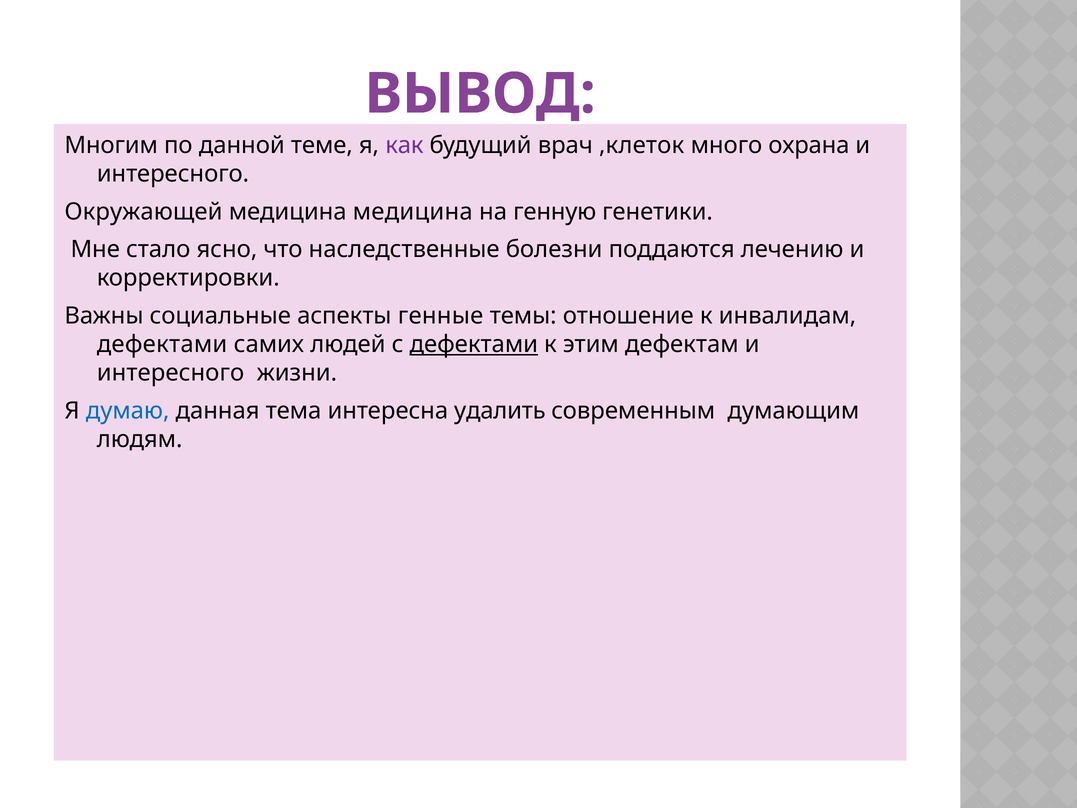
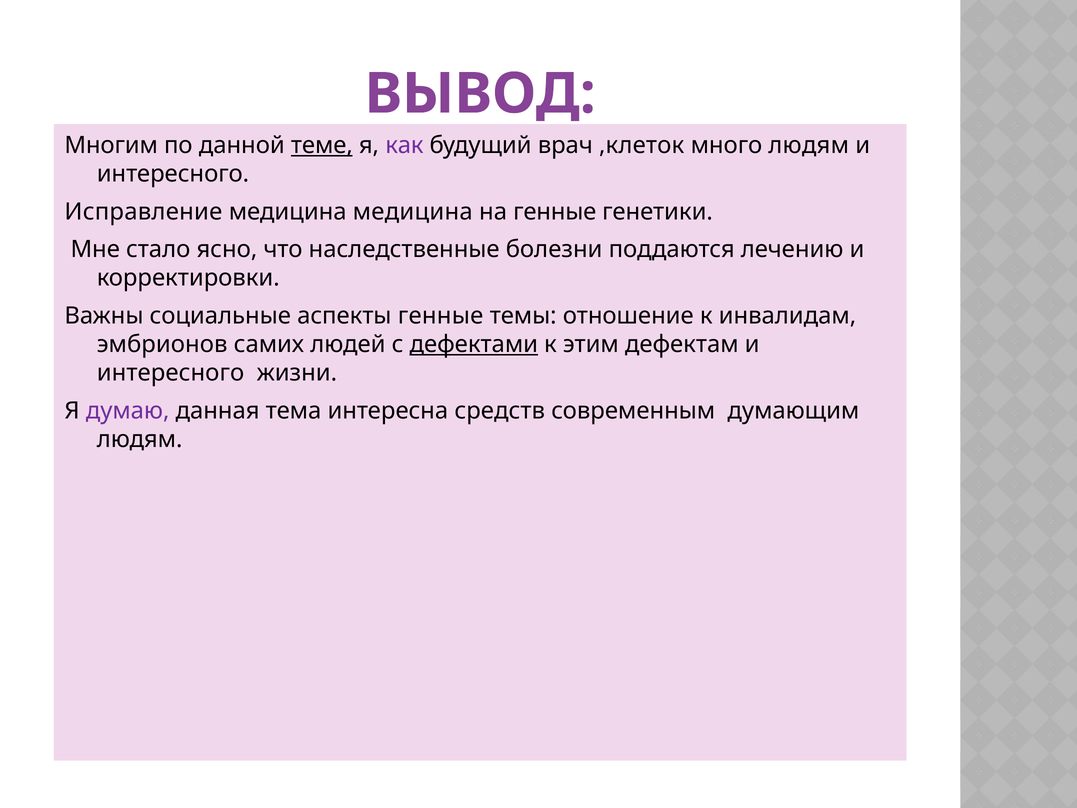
теме underline: none -> present (322, 145)
много охрана: охрана -> людям (809, 145)
Окружающей: Окружающей -> Исправление (143, 212)
на генную: генную -> генные (555, 212)
дефектами: дефектами -> эмбрионов (162, 344)
думаю colour: blue -> purple (128, 411)
удалить: удалить -> средств (500, 411)
